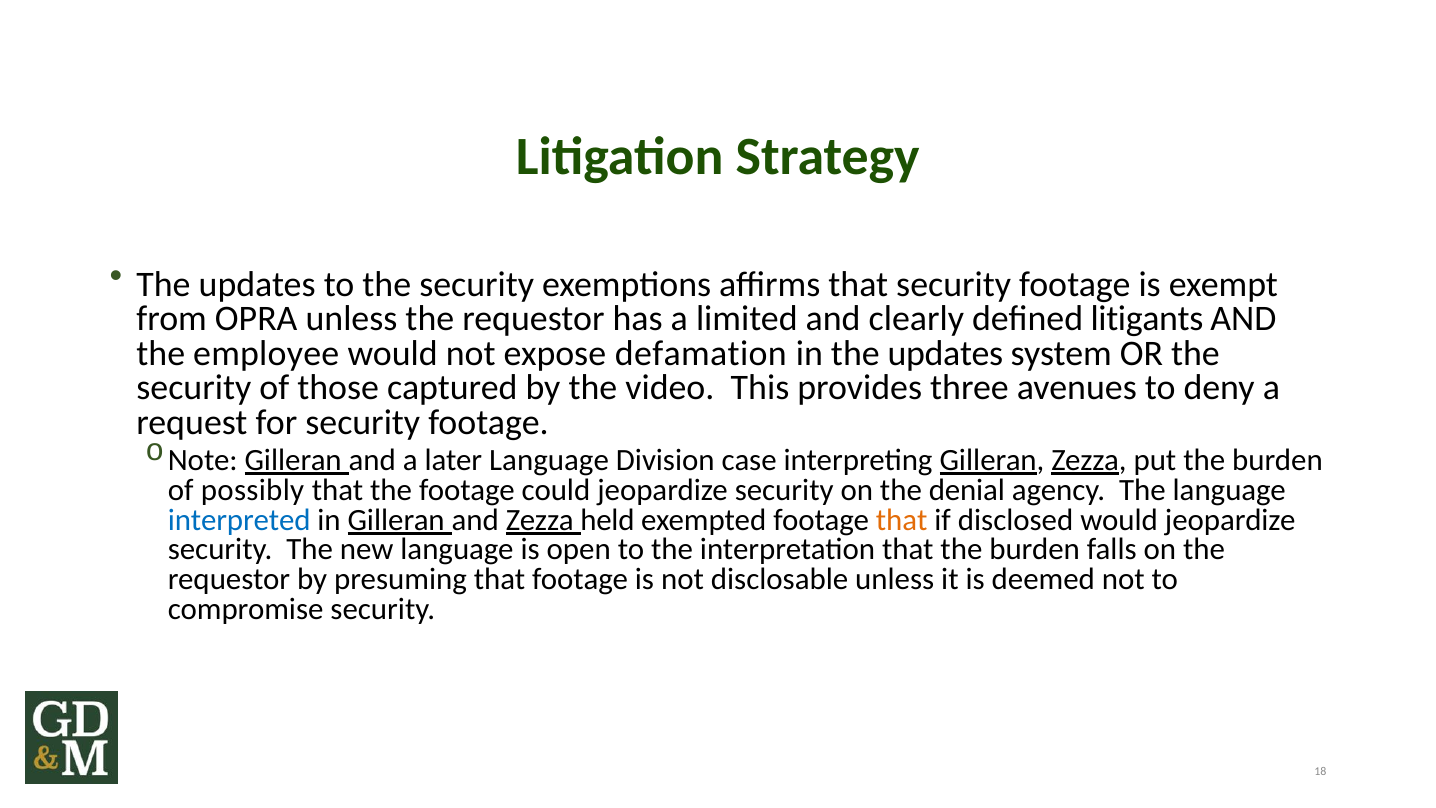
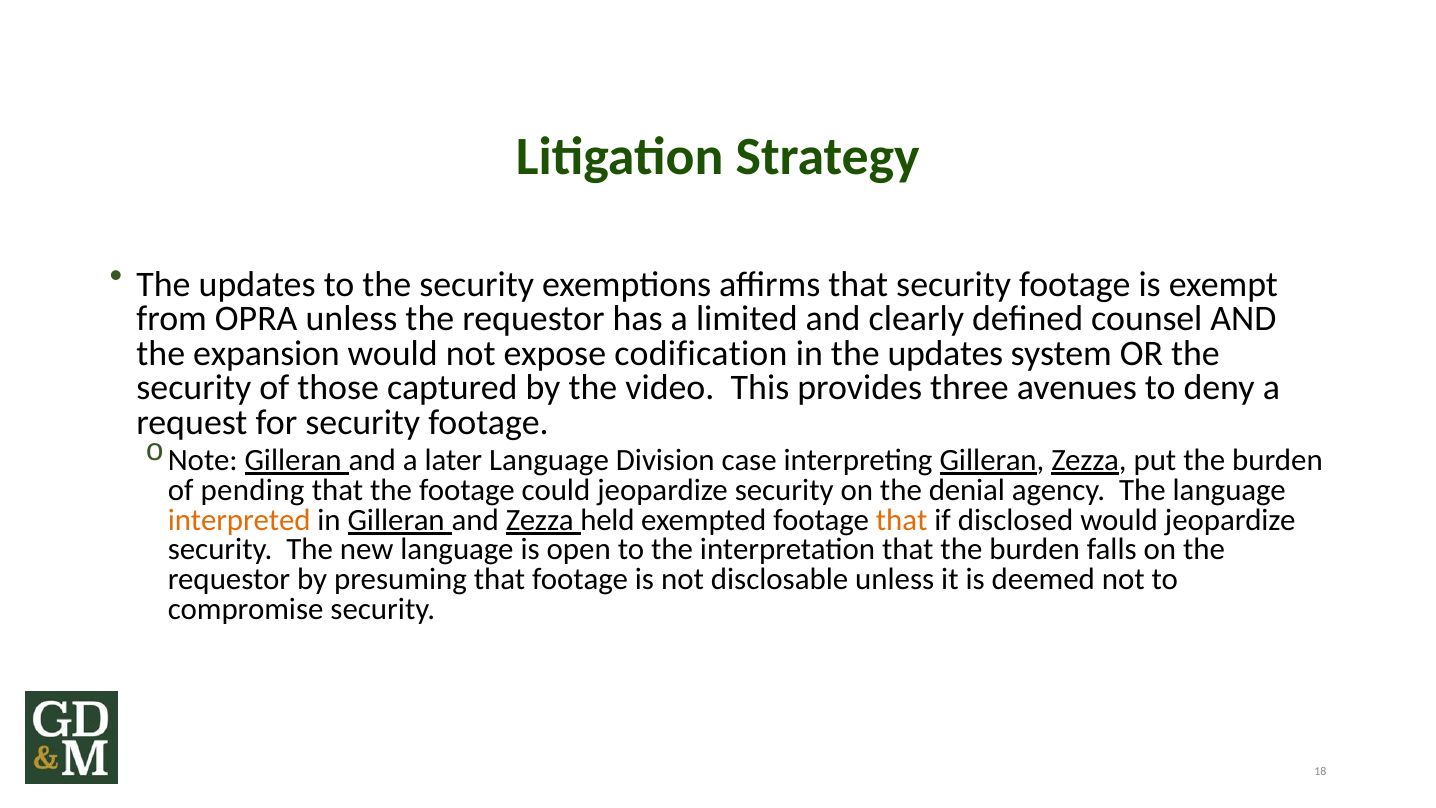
litigants: litigants -> counsel (1147, 319)
employee: employee -> expansion (266, 353)
defamation: defamation -> codification (701, 353)
possibly: possibly -> pending (253, 490)
interpreted colour: blue -> orange (239, 520)
